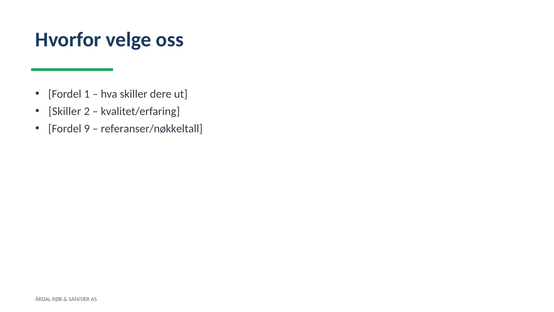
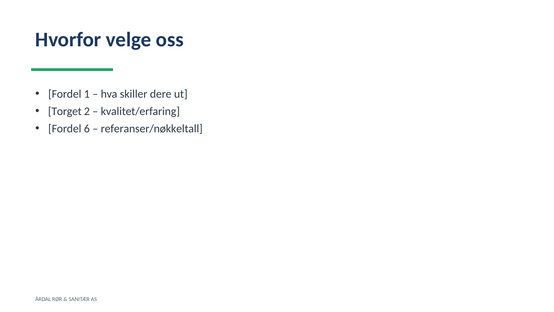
Skiller: Skiller -> Torget (65, 111)
9: 9 -> 6 (87, 128)
